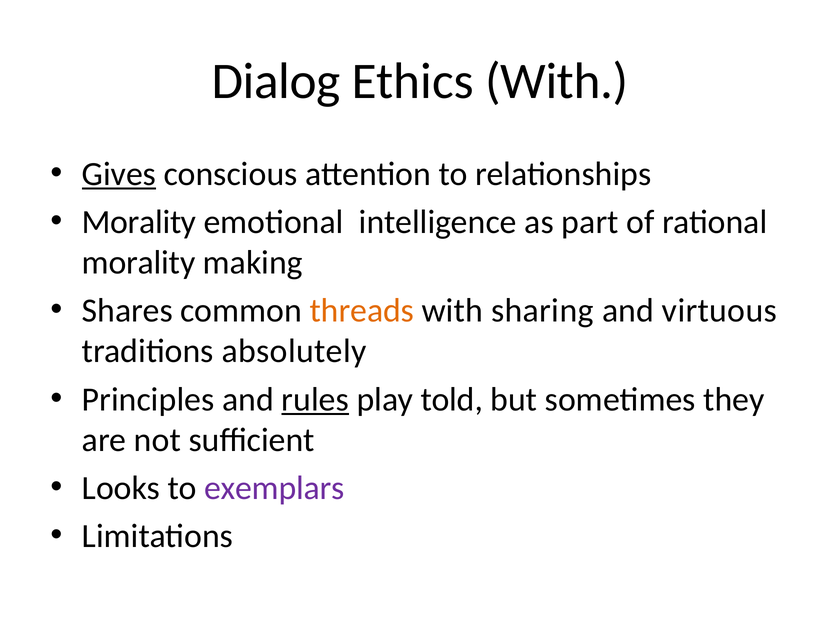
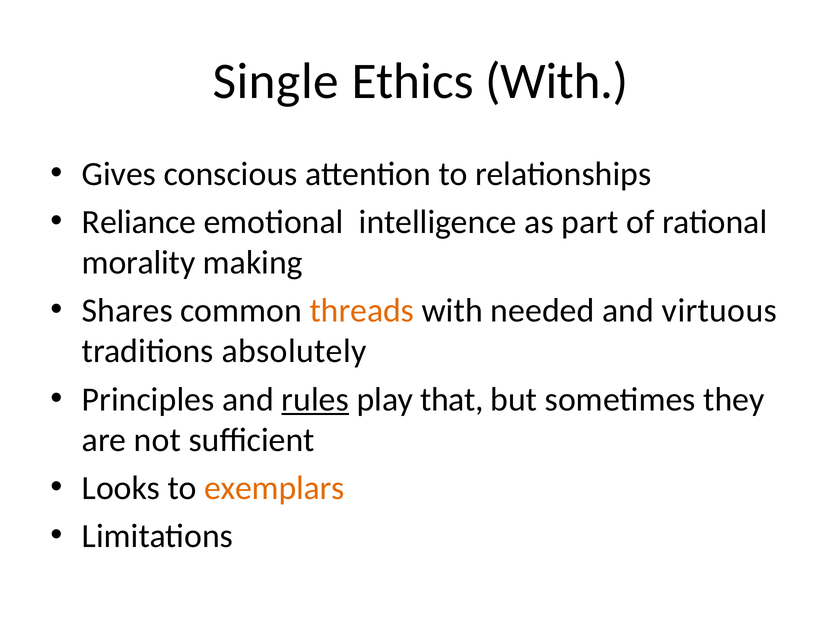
Dialog: Dialog -> Single (276, 81)
Gives underline: present -> none (119, 174)
Morality: Morality -> Reliance (139, 222)
sharing: sharing -> needed (542, 311)
told: told -> that (452, 399)
exemplars colour: purple -> orange (274, 488)
